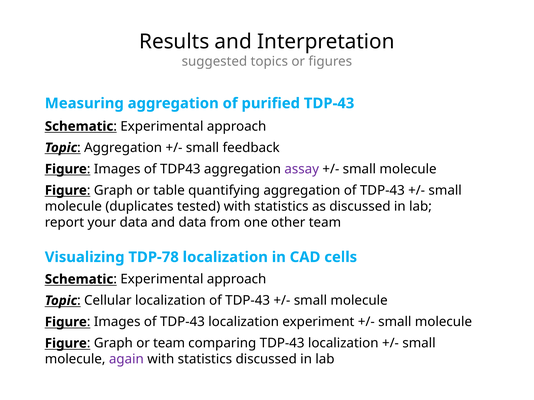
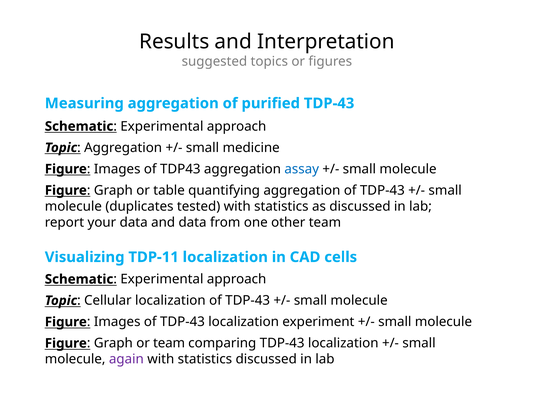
feedback: feedback -> medicine (251, 148)
assay colour: purple -> blue (302, 169)
TDP-78: TDP-78 -> TDP-11 (154, 257)
